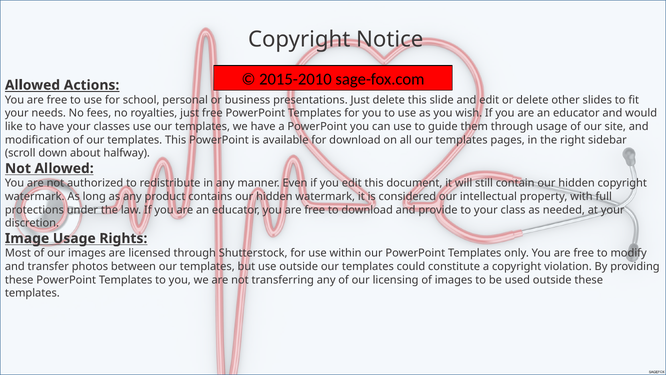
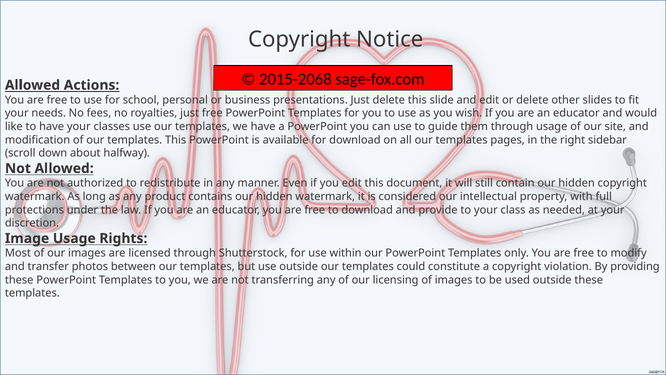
2015-2010: 2015-2010 -> 2015-2068 (295, 79)
